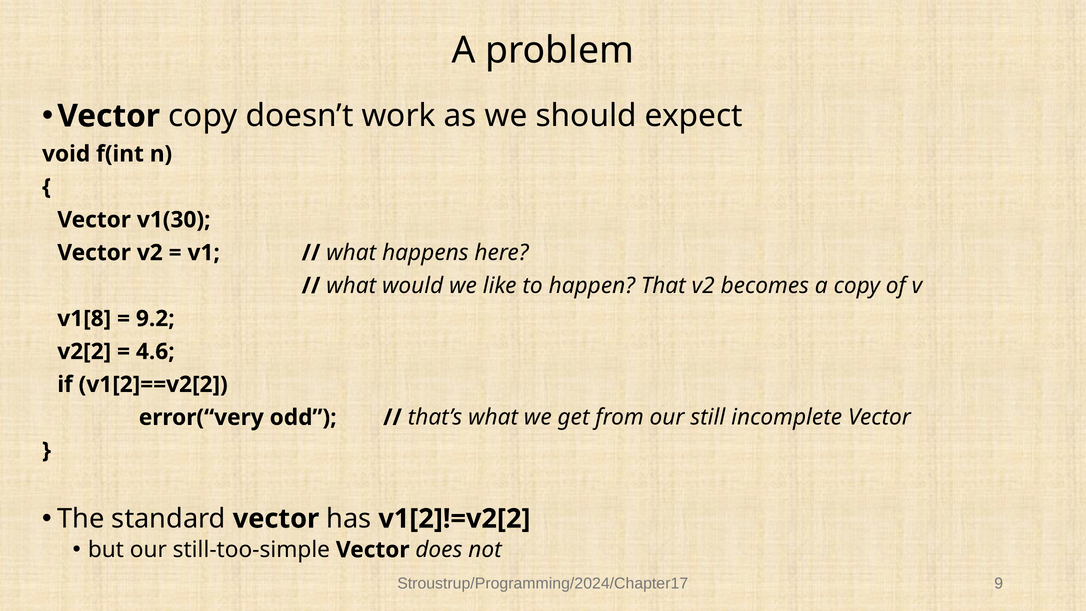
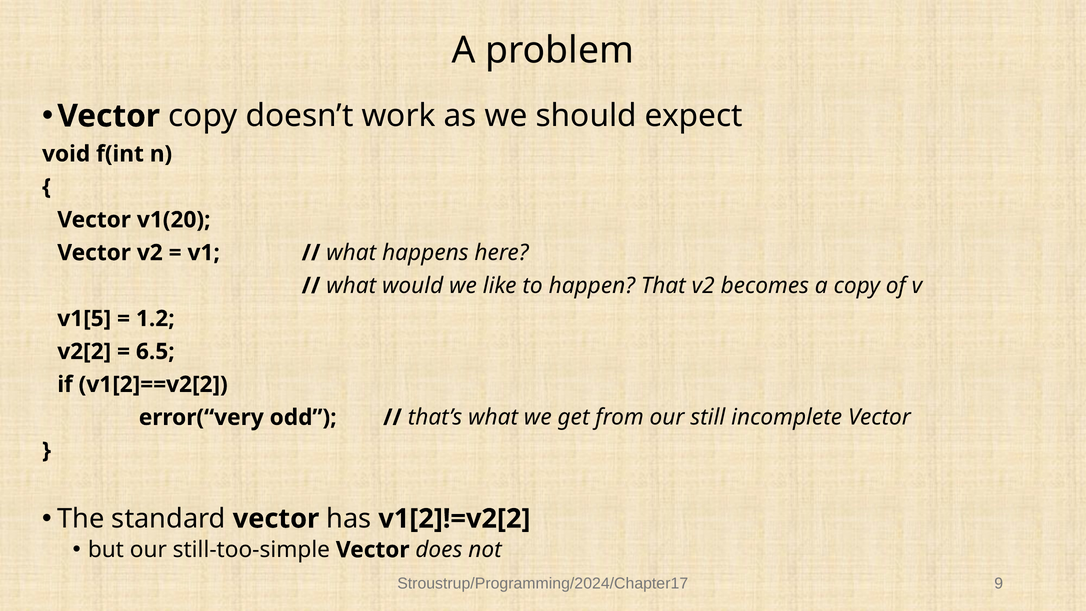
v1(30: v1(30 -> v1(20 (174, 220)
v1[8: v1[8 -> v1[5 (84, 319)
9.2: 9.2 -> 1.2 (155, 319)
4.6: 4.6 -> 6.5 (155, 351)
